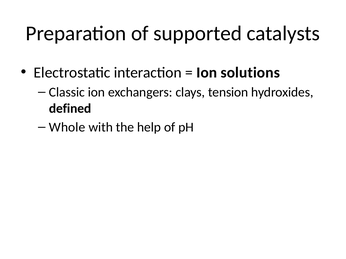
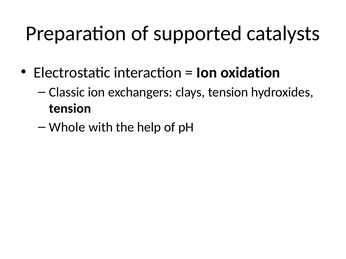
solutions: solutions -> oxidation (250, 73)
defined: defined -> tension (70, 109)
